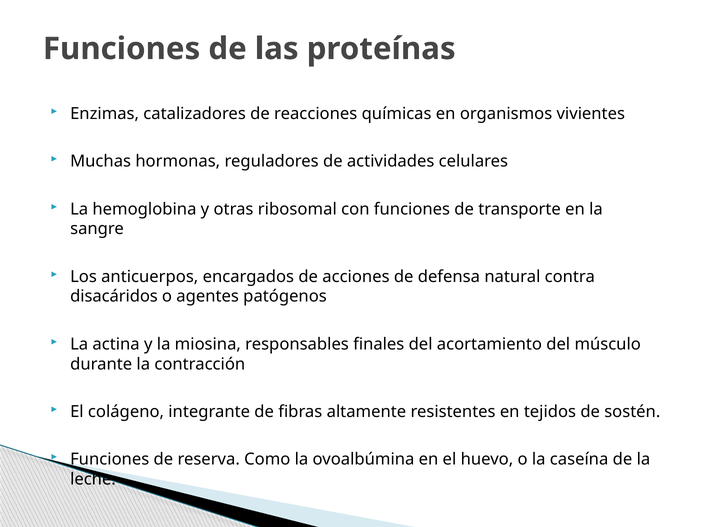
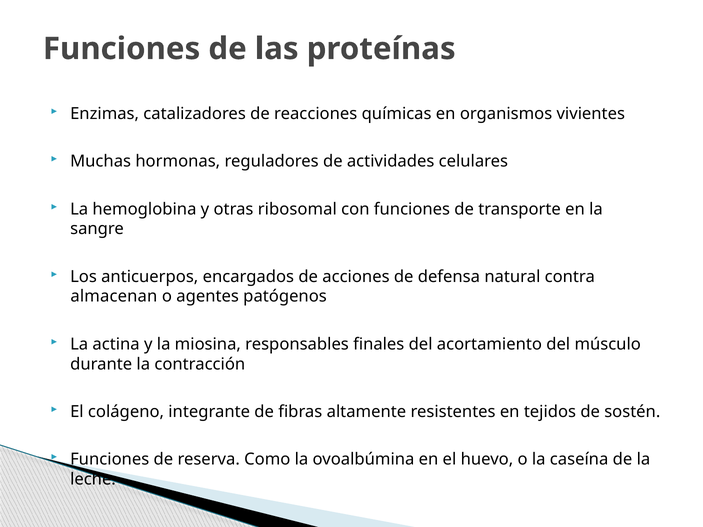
disacáridos: disacáridos -> almacenan (114, 297)
